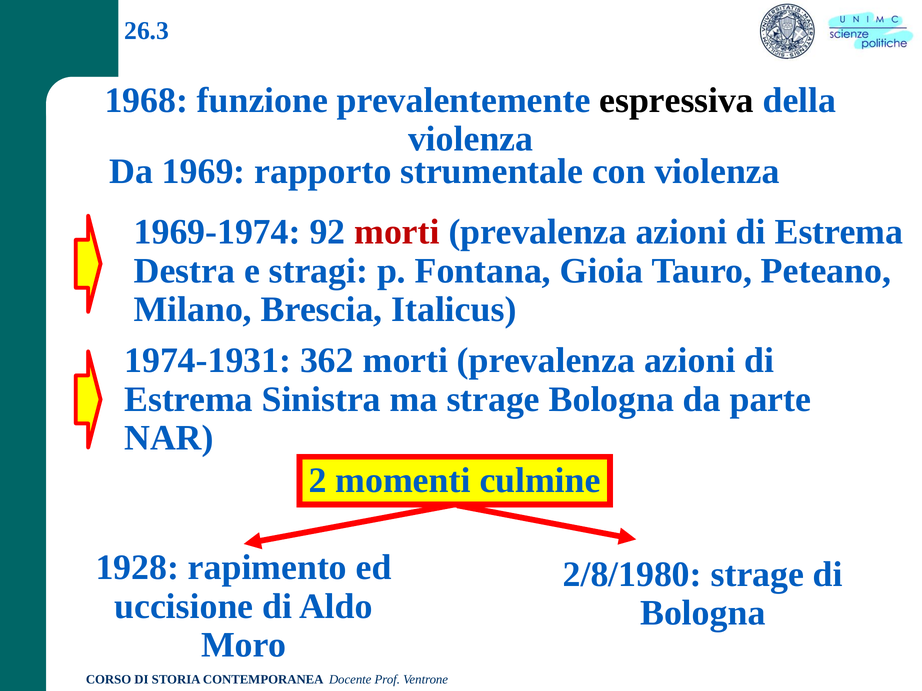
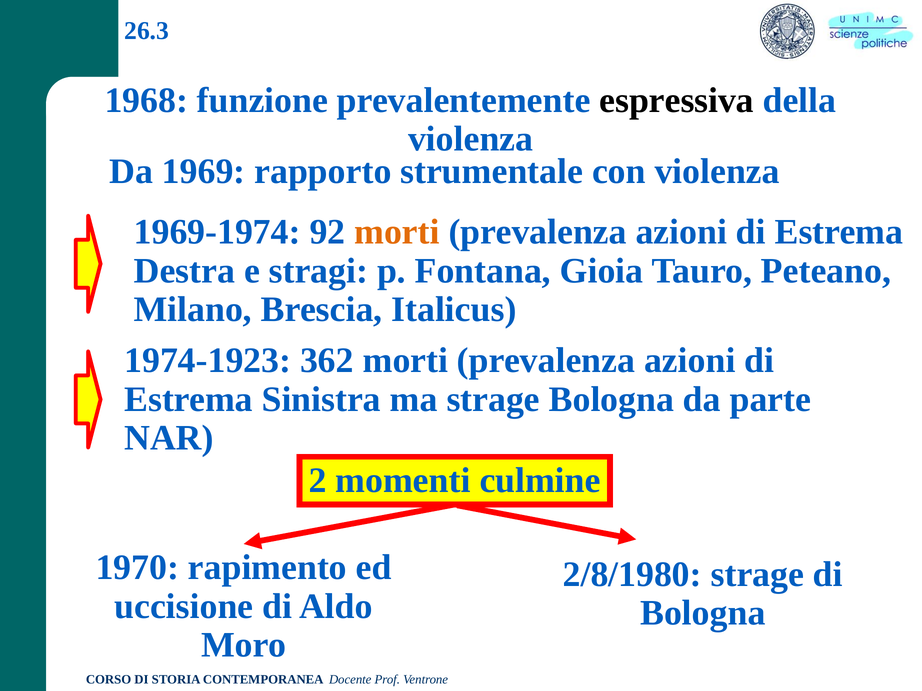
morti colour: red -> orange (397, 232)
1974-1931: 1974-1931 -> 1974-1923 (208, 361)
1928: 1928 -> 1970 (137, 568)
